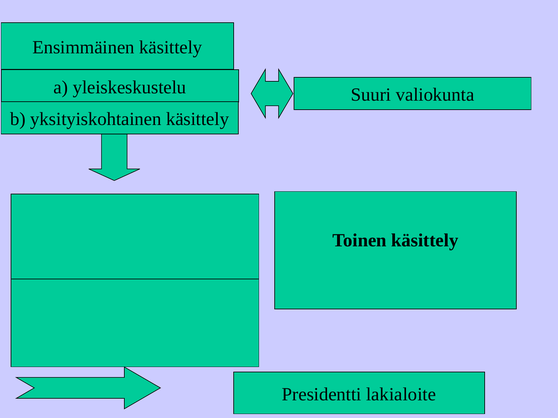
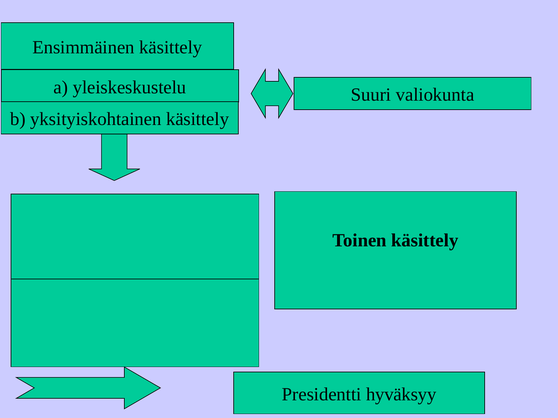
lakialoite: lakialoite -> hyväksyy (401, 395)
